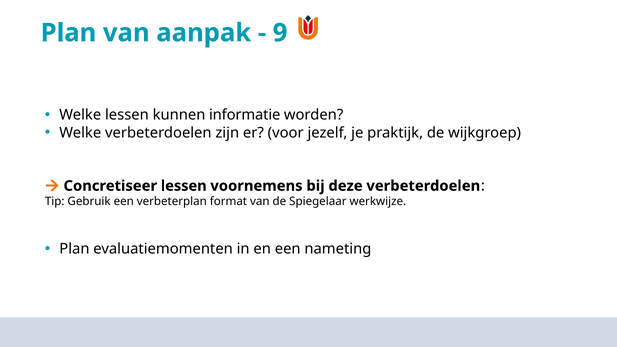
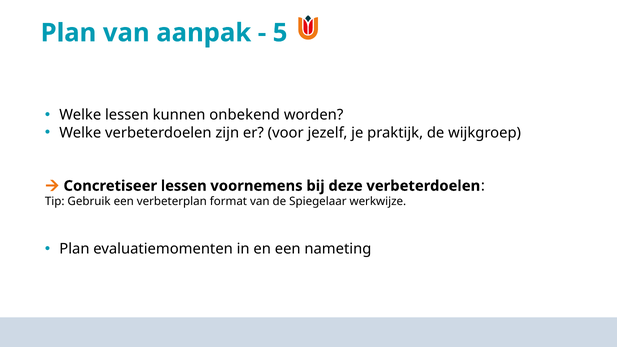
9: 9 -> 5 (280, 33)
informatie: informatie -> onbekend (245, 115)
